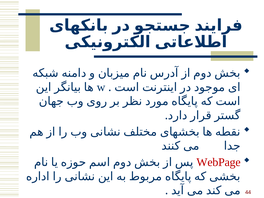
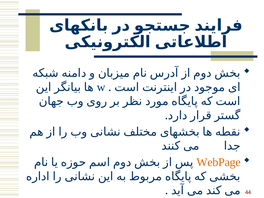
WebPage colour: red -> orange (219, 162)
